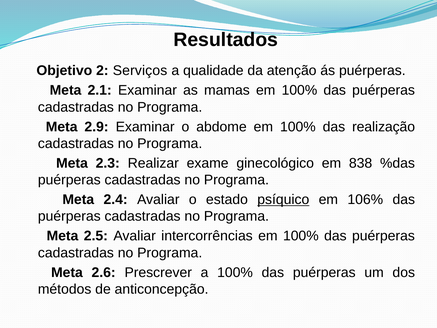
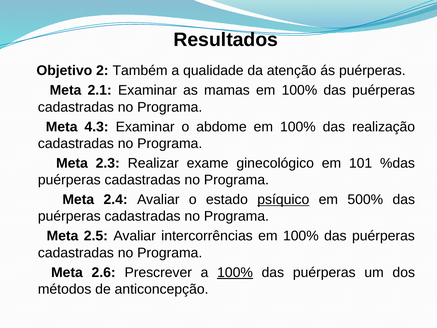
Serviços: Serviços -> Também (140, 71)
2.9: 2.9 -> 4.3 (97, 127)
838: 838 -> 101 (361, 163)
106%: 106% -> 500% (365, 199)
100% underline: none -> present (235, 272)
